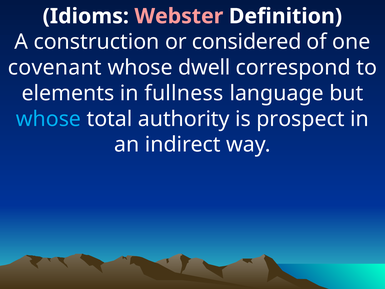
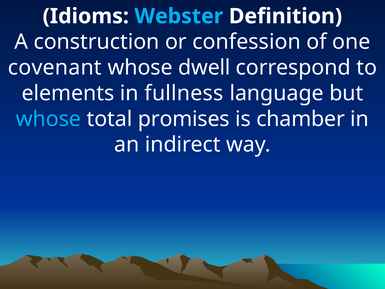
Webster colour: pink -> light blue (179, 16)
considered: considered -> confession (247, 42)
authority: authority -> promises (184, 119)
prospect: prospect -> chamber (301, 119)
